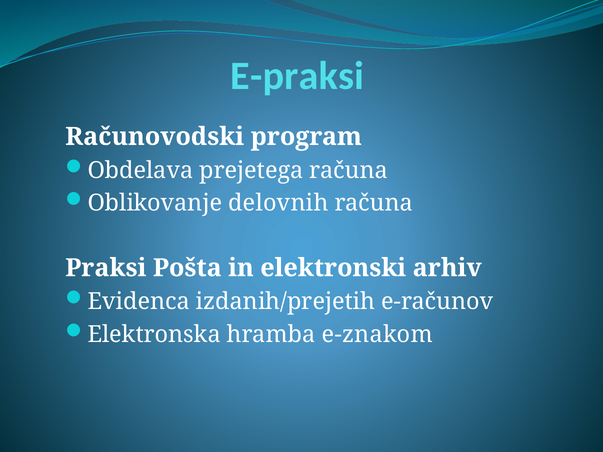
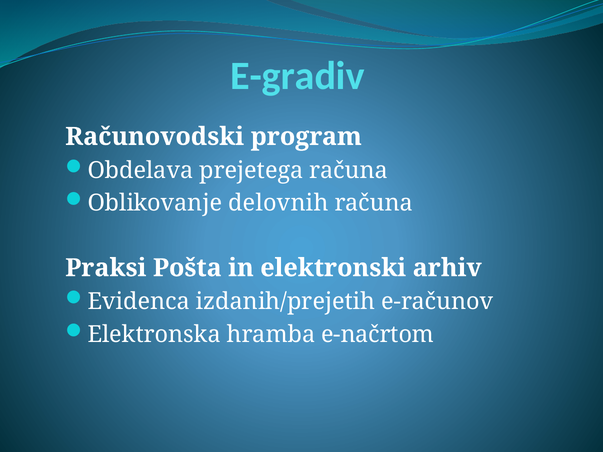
E-praksi: E-praksi -> E-gradiv (297, 76)
e-znakom: e-znakom -> e-načrtom (378, 335)
